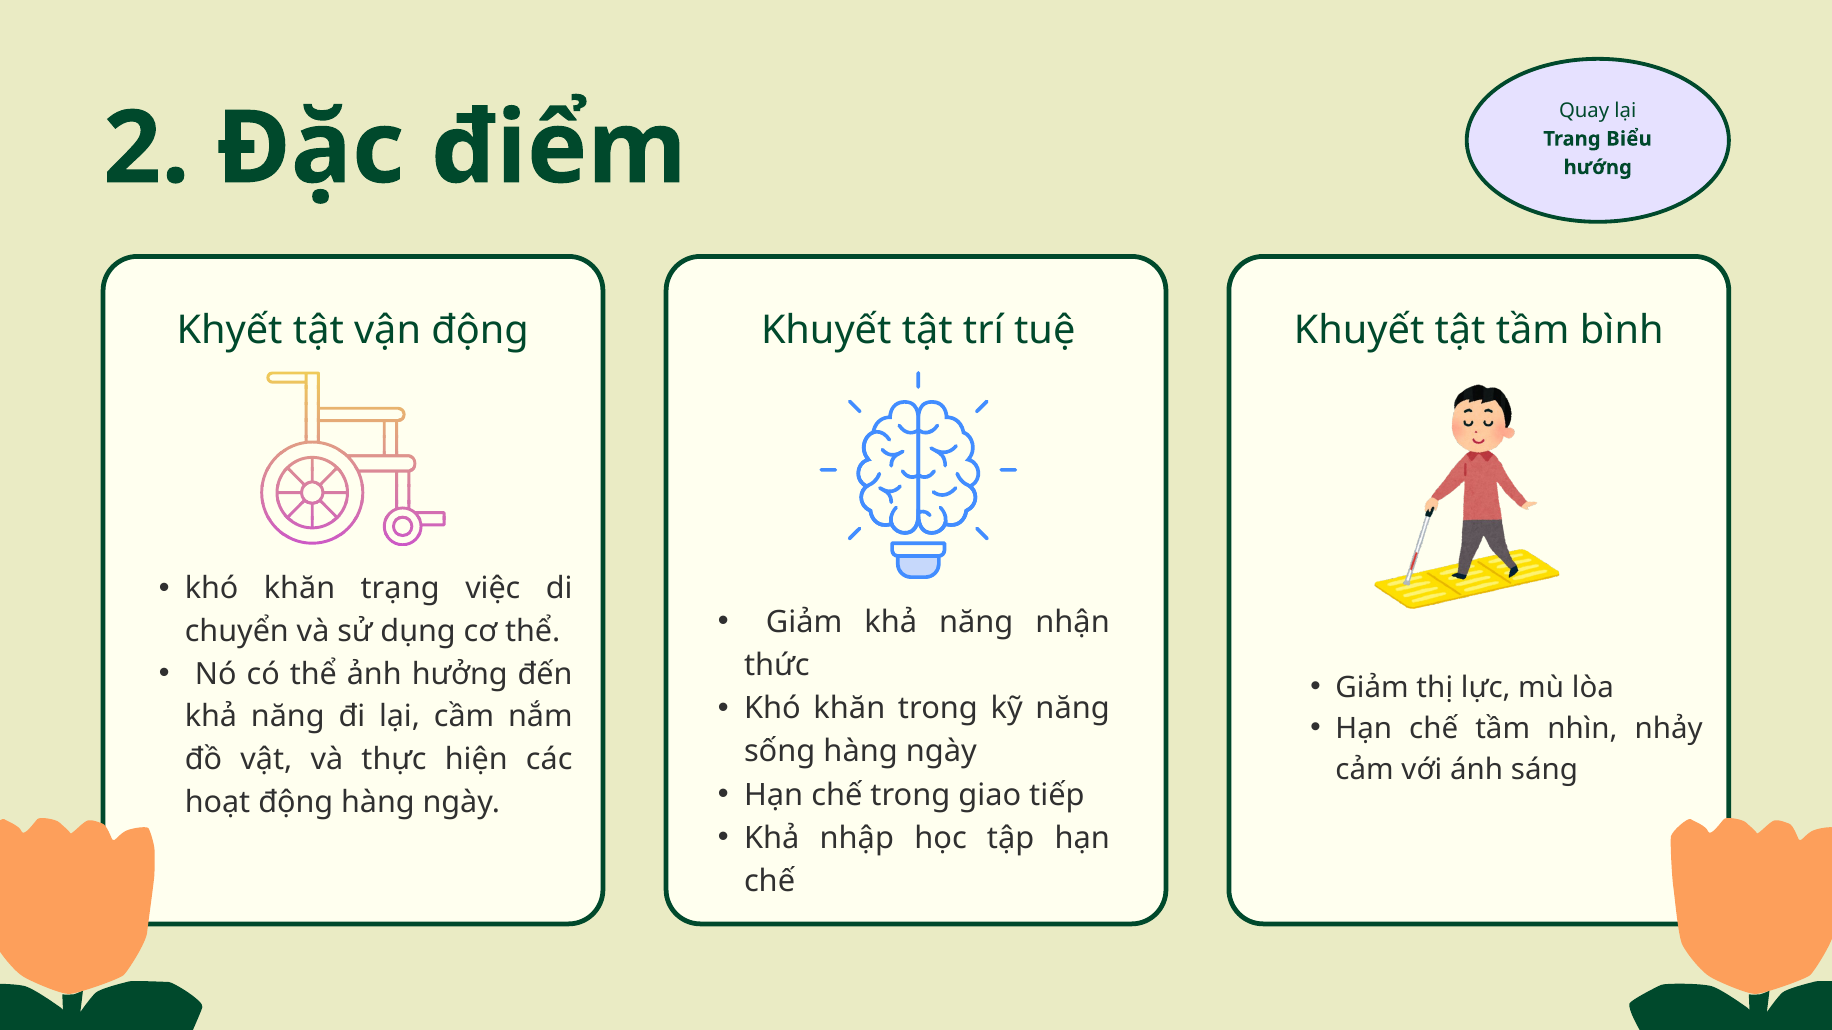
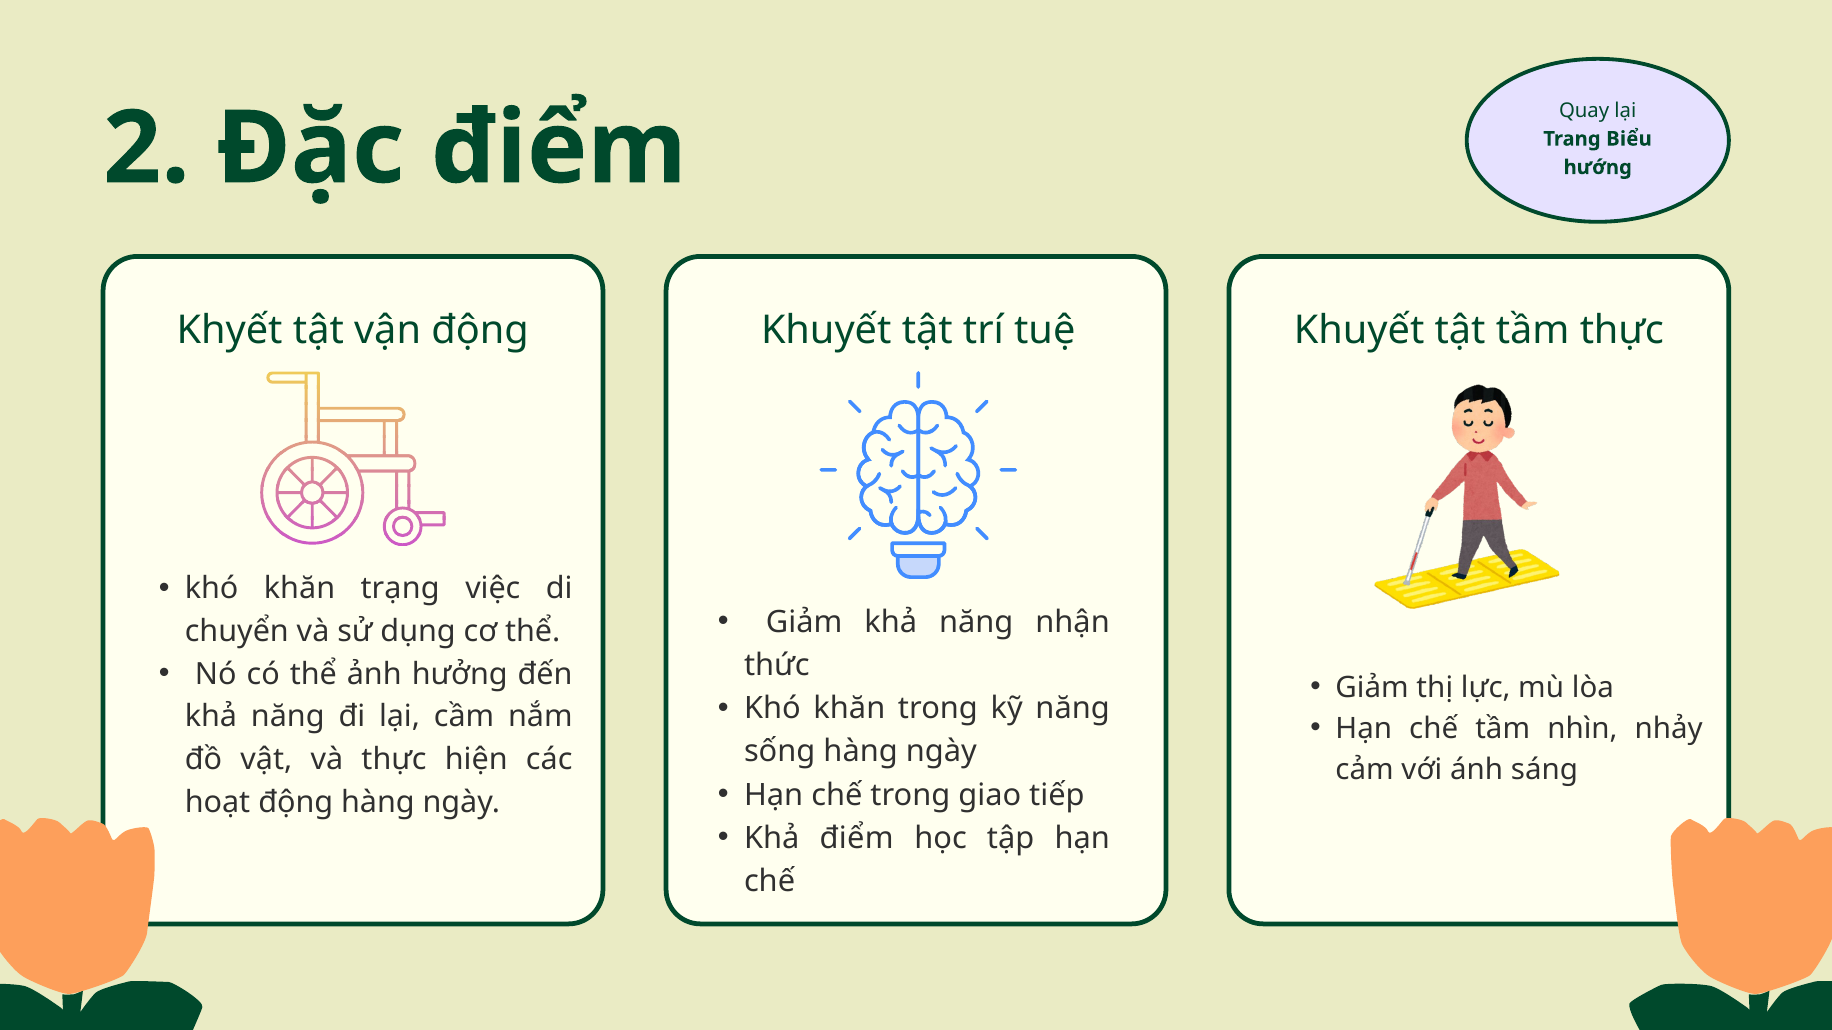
tầm bình: bình -> thực (1622, 331)
Khả nhập: nhập -> điểm (857, 838)
